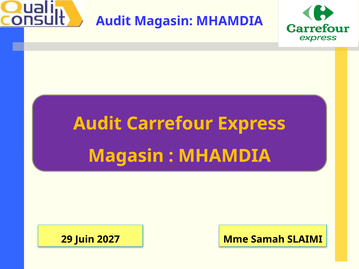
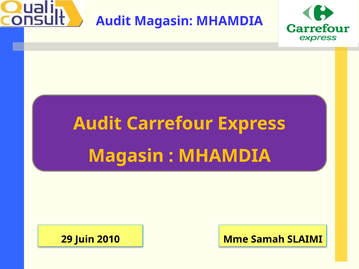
2027: 2027 -> 2010 (108, 240)
